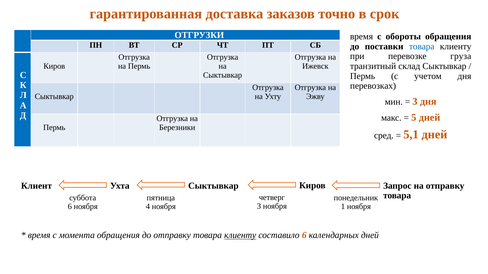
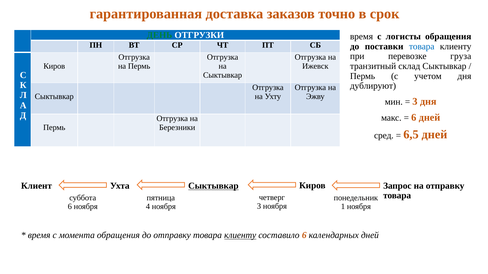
ДЕНЬ colour: blue -> green (159, 35)
обороты: обороты -> логисты (403, 37)
перевозках: перевозках -> дублируют (373, 86)
5: 5 -> 6 (414, 118)
5,1: 5,1 -> 6,5 (411, 135)
Сыктывкар underline: none -> present (213, 186)
